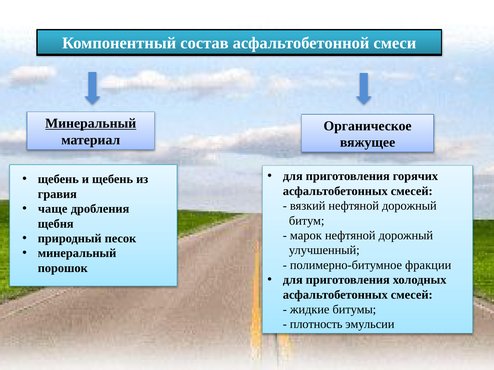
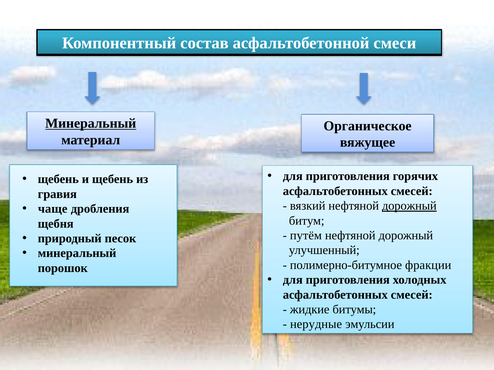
дорожный underline: none -> present (409, 206)
марок: марок -> путём (306, 236)
плотность: плотность -> нерудные (316, 325)
